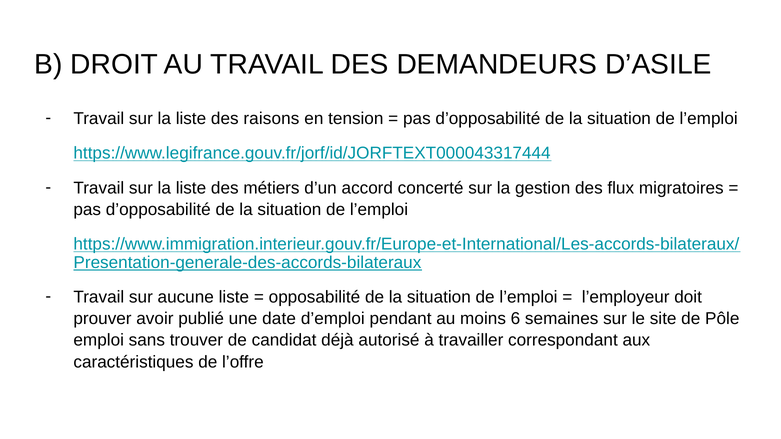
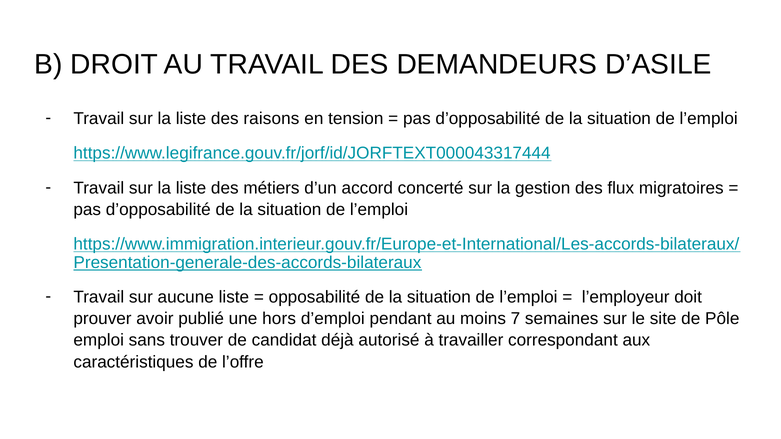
date: date -> hors (279, 319)
6: 6 -> 7 (515, 319)
